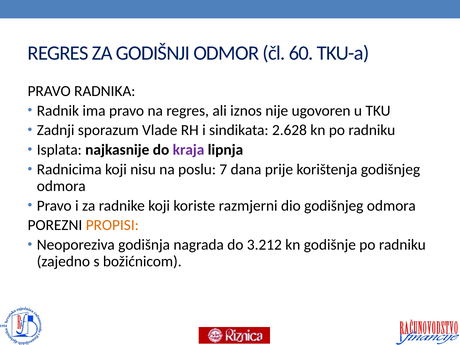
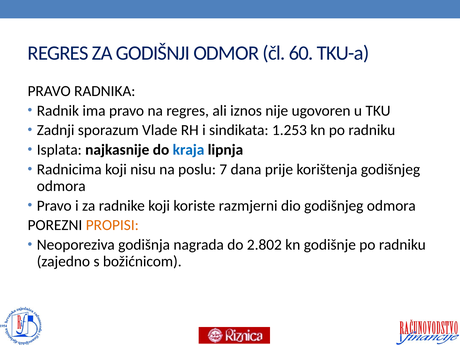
2.628: 2.628 -> 1.253 (289, 130)
kraja colour: purple -> blue (189, 150)
3.212: 3.212 -> 2.802 (264, 245)
